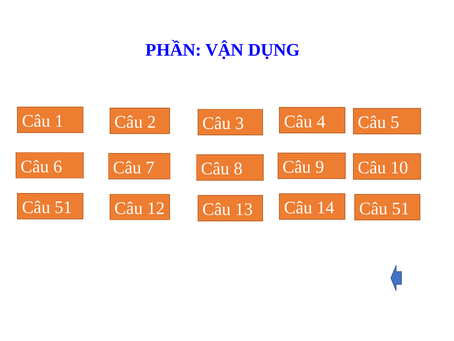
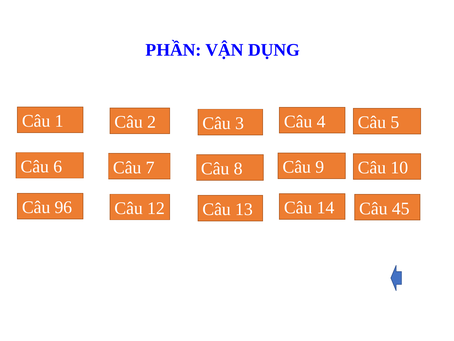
51: 51 -> 96 (63, 207)
14 Câu 51: 51 -> 45 (401, 208)
